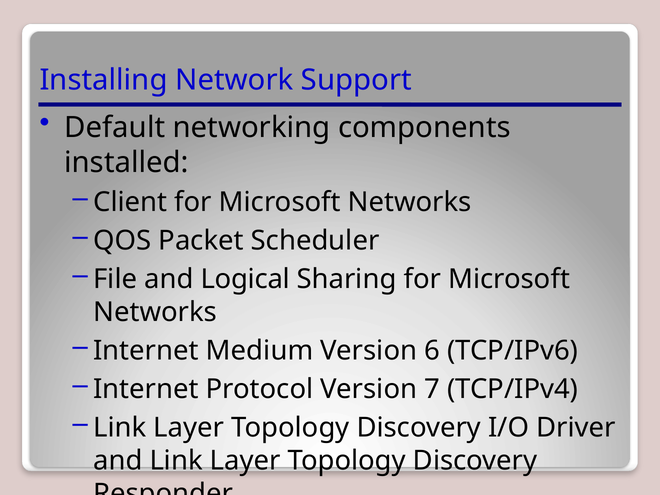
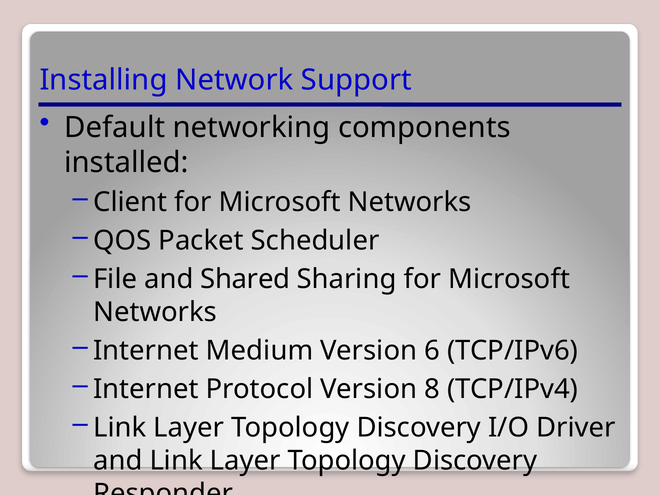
Logical: Logical -> Shared (245, 279)
7: 7 -> 8 (432, 389)
